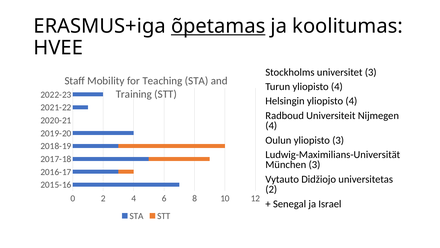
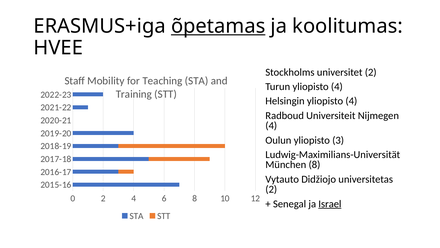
universitet 3: 3 -> 2 (371, 72)
München 3: 3 -> 8 (314, 165)
Israel underline: none -> present (330, 203)
